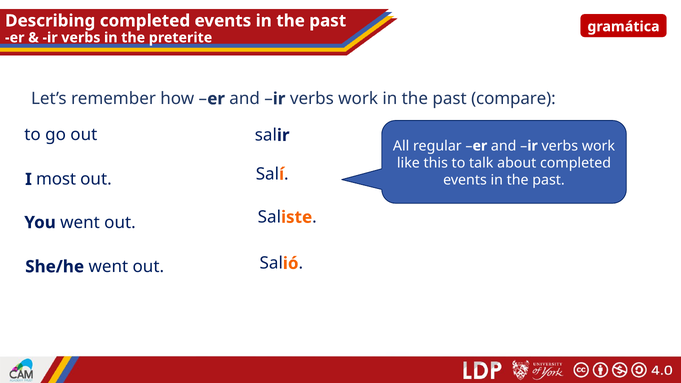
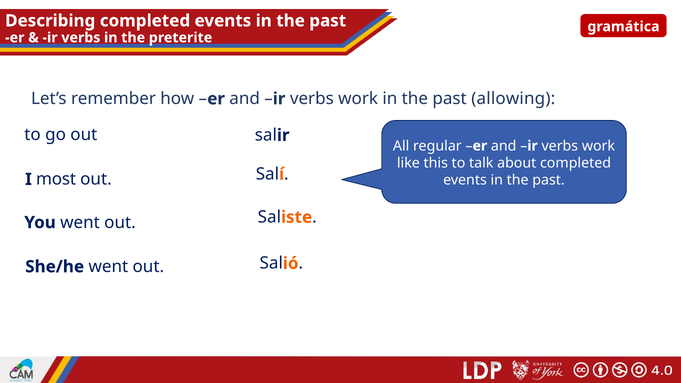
compare: compare -> allowing (513, 99)
